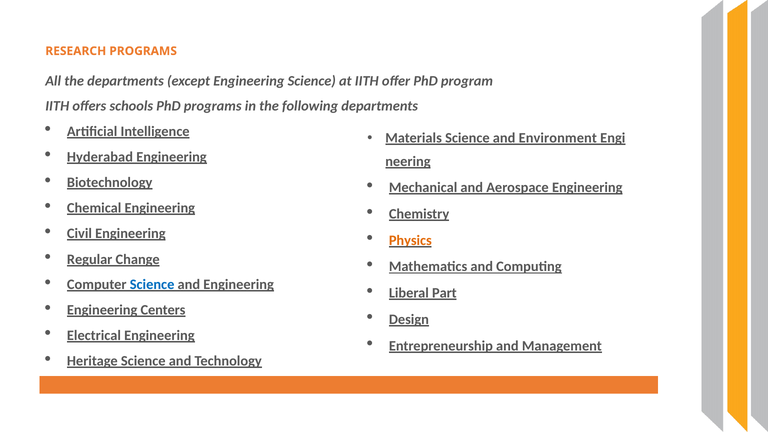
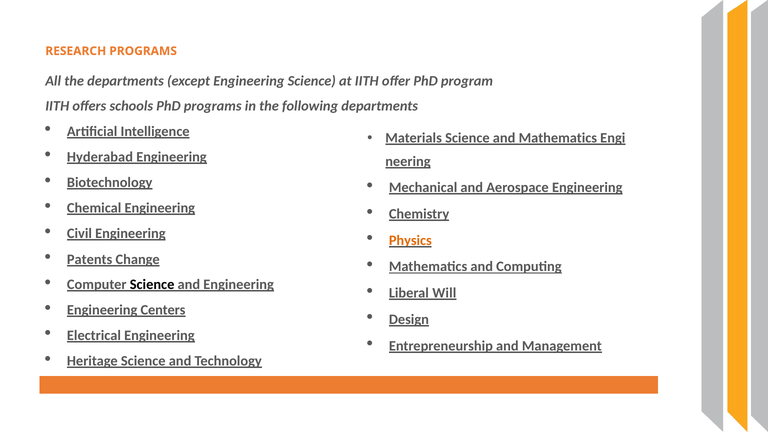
and Environment: Environment -> Mathematics (558, 138)
Regular: Regular -> Patents (90, 259)
Science colour: blue -> black (152, 285)
Part: Part -> Will (444, 293)
